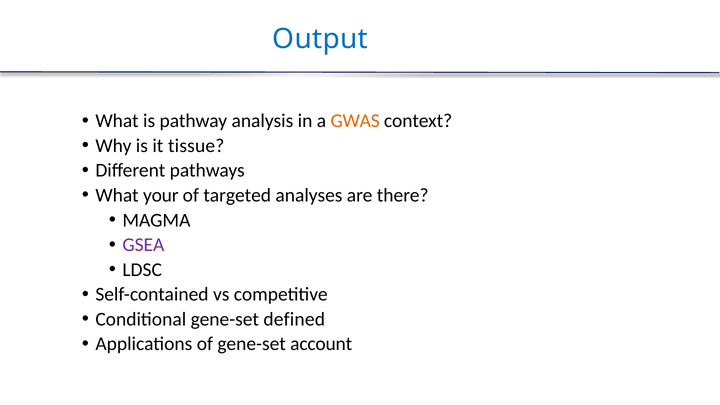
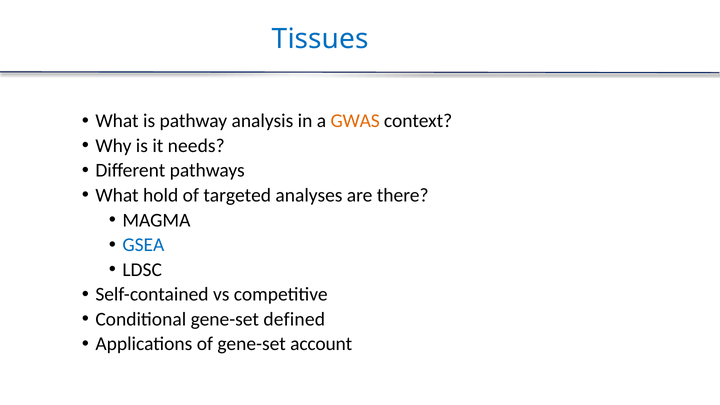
Output: Output -> Tissues (320, 39)
tissue: tissue -> needs (196, 146)
your: your -> hold (161, 195)
GSEA colour: purple -> blue (143, 245)
